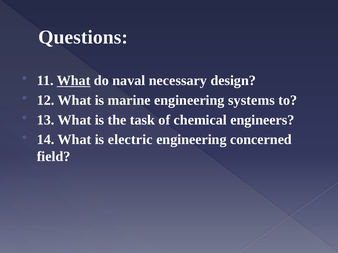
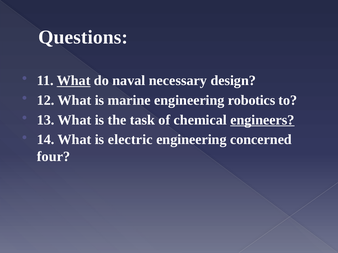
systems: systems -> robotics (252, 100)
engineers underline: none -> present (262, 120)
field: field -> four (54, 157)
